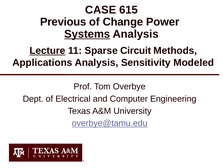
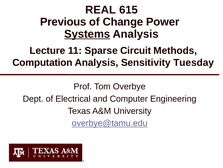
CASE: CASE -> REAL (101, 10)
Lecture underline: present -> none (47, 50)
Applications: Applications -> Computation (42, 62)
Modeled: Modeled -> Tuesday (194, 62)
